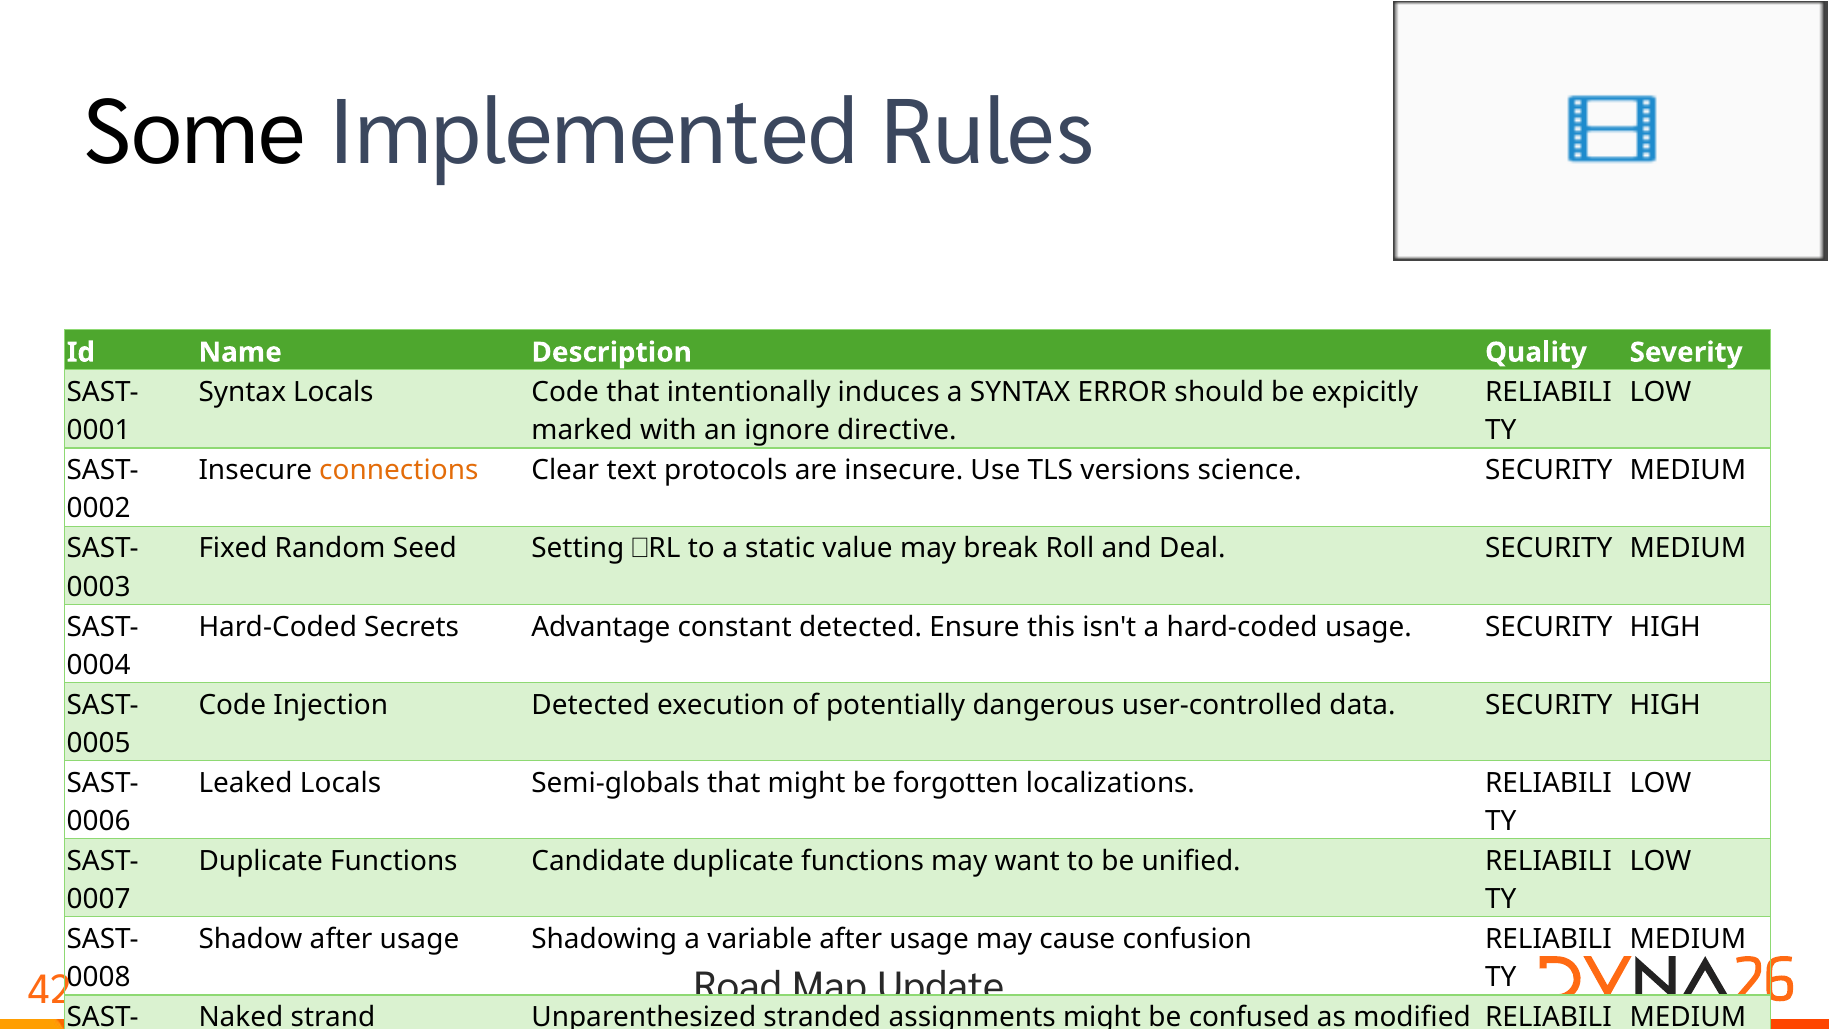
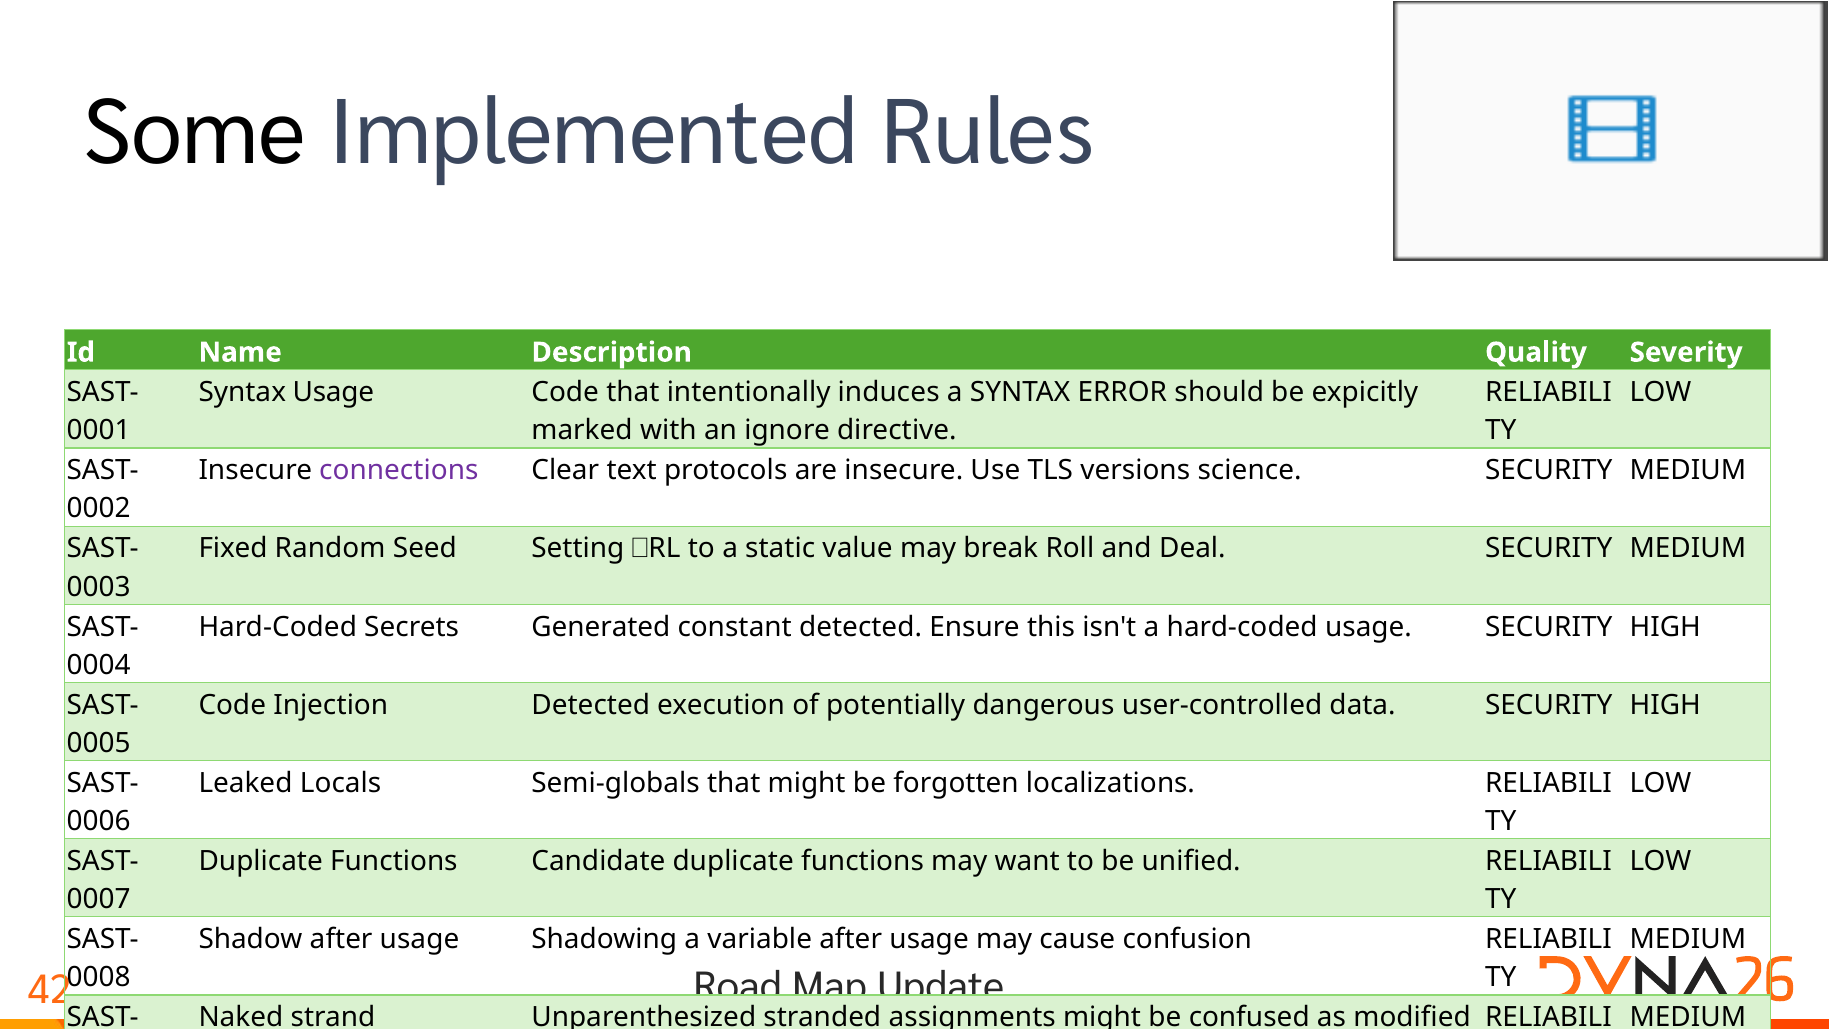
Syntax Locals: Locals -> Usage (333, 392)
connections colour: orange -> purple (399, 470)
Advantage: Advantage -> Generated (601, 627)
